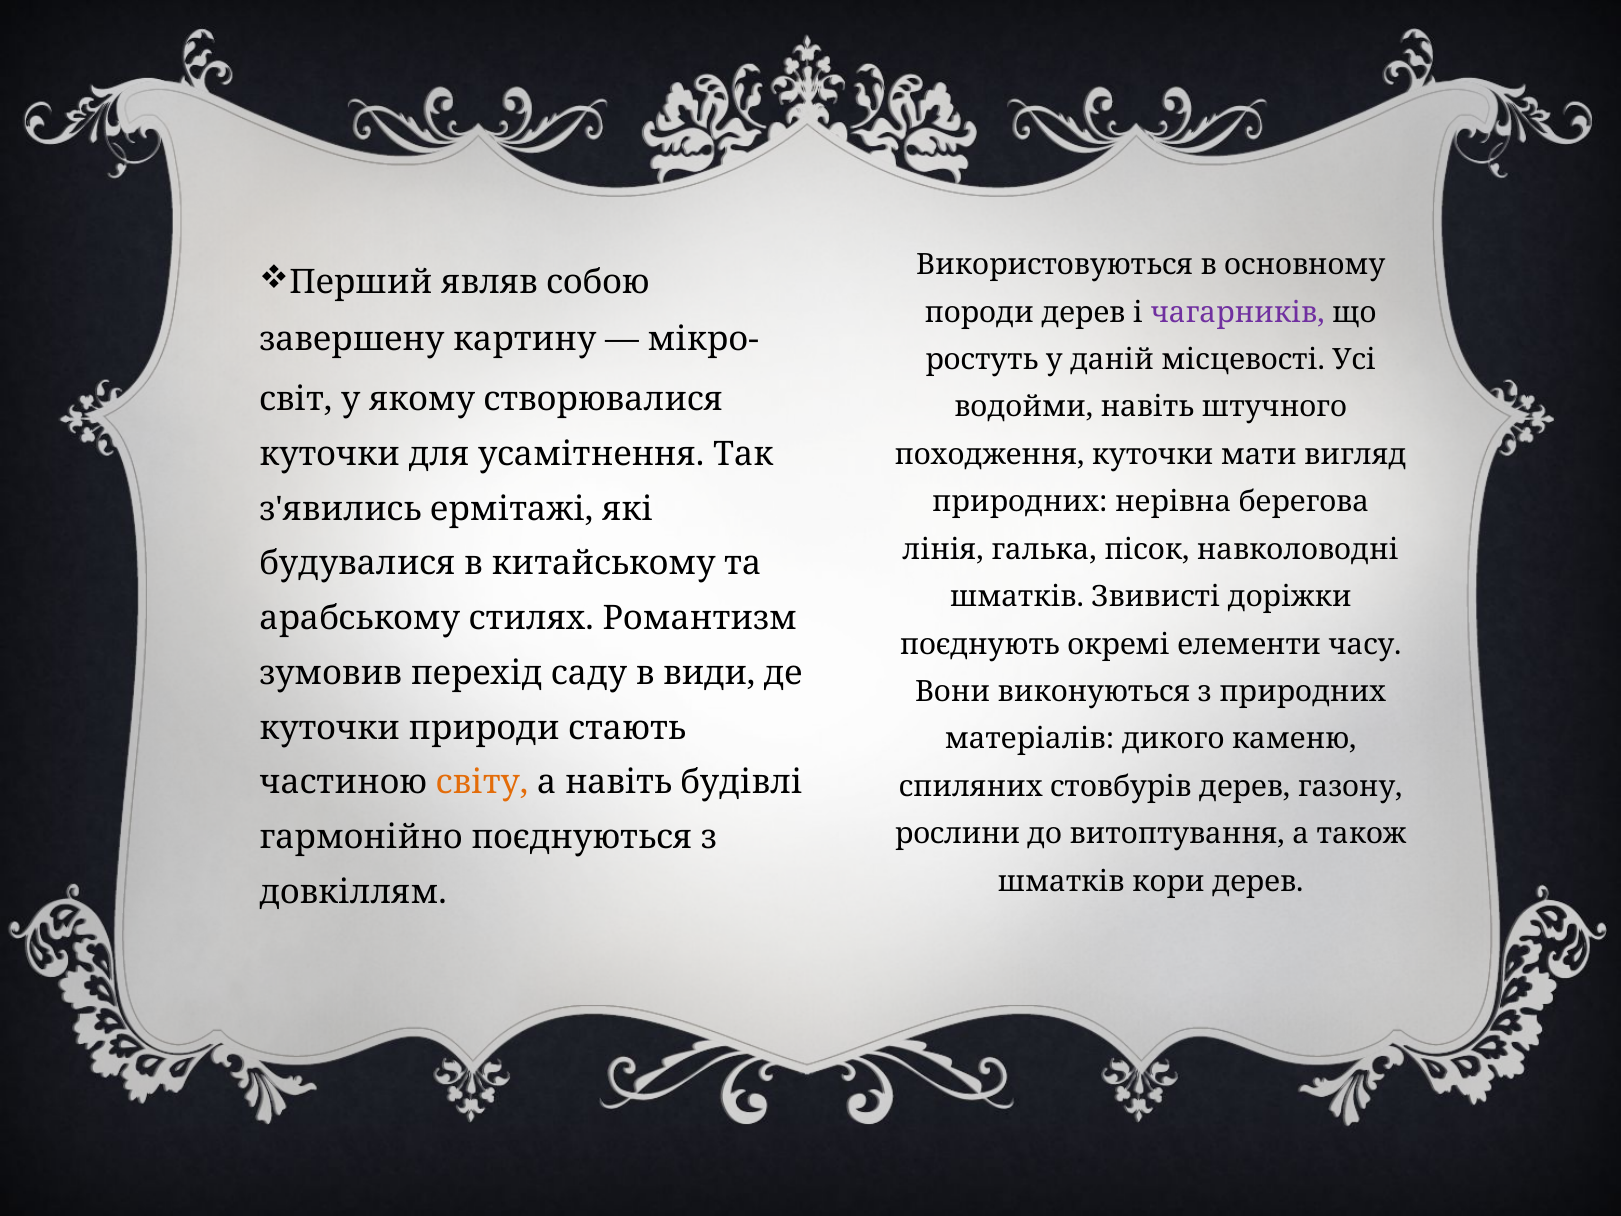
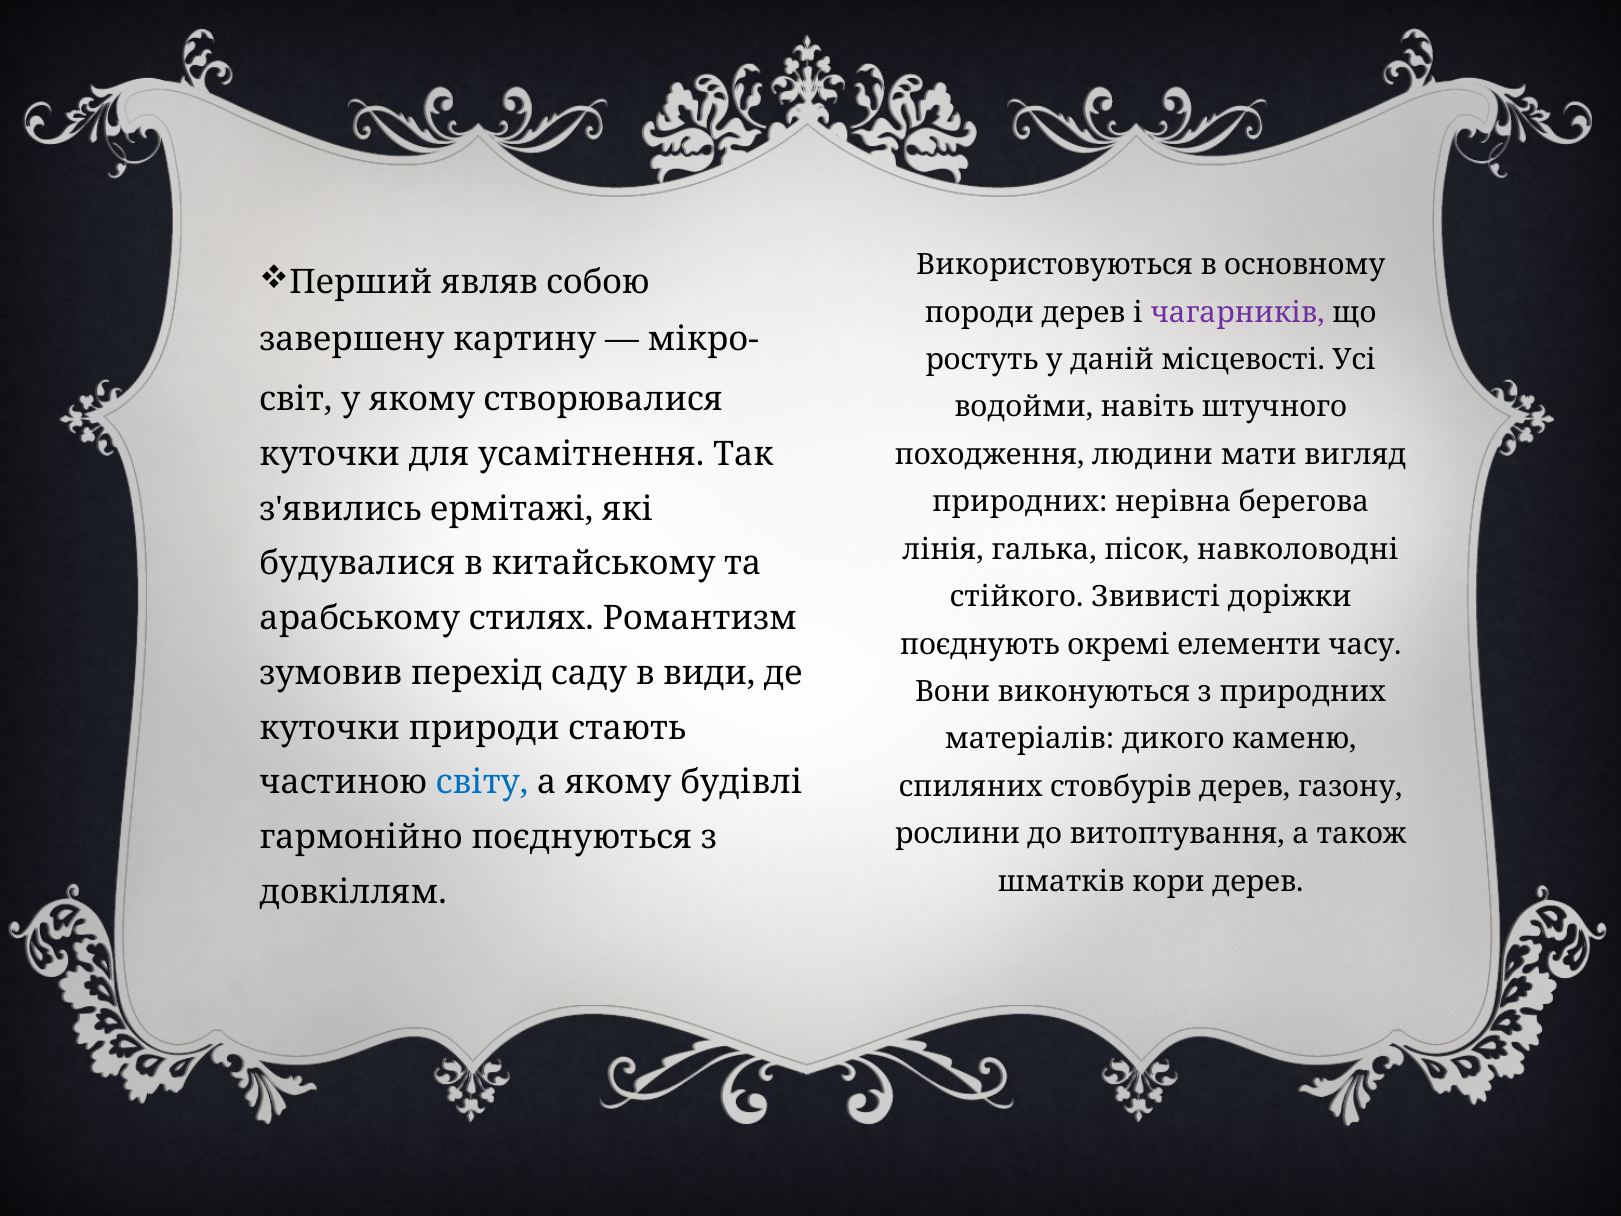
походження куточки: куточки -> людини (1152, 455)
шматків: шматків -> стійкого (1017, 597)
світу colour: orange -> blue (482, 782)
а навіть: навіть -> якому (618, 782)
